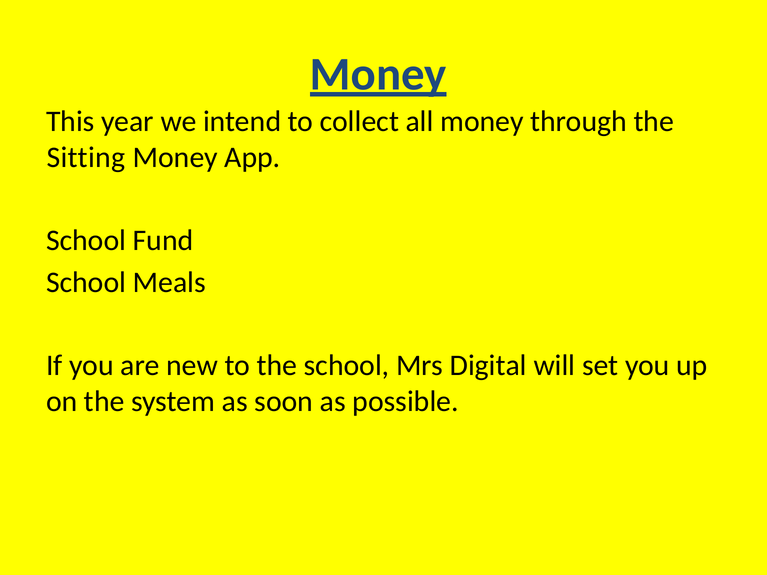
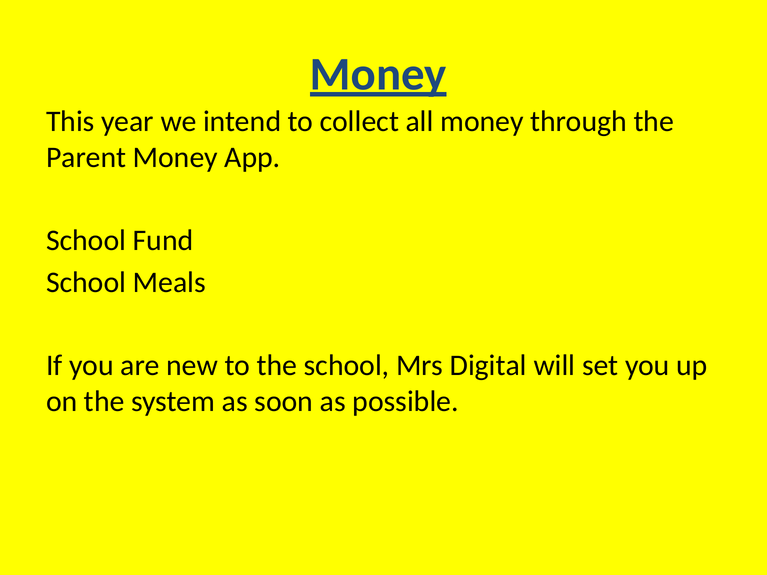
Sitting: Sitting -> Parent (86, 157)
